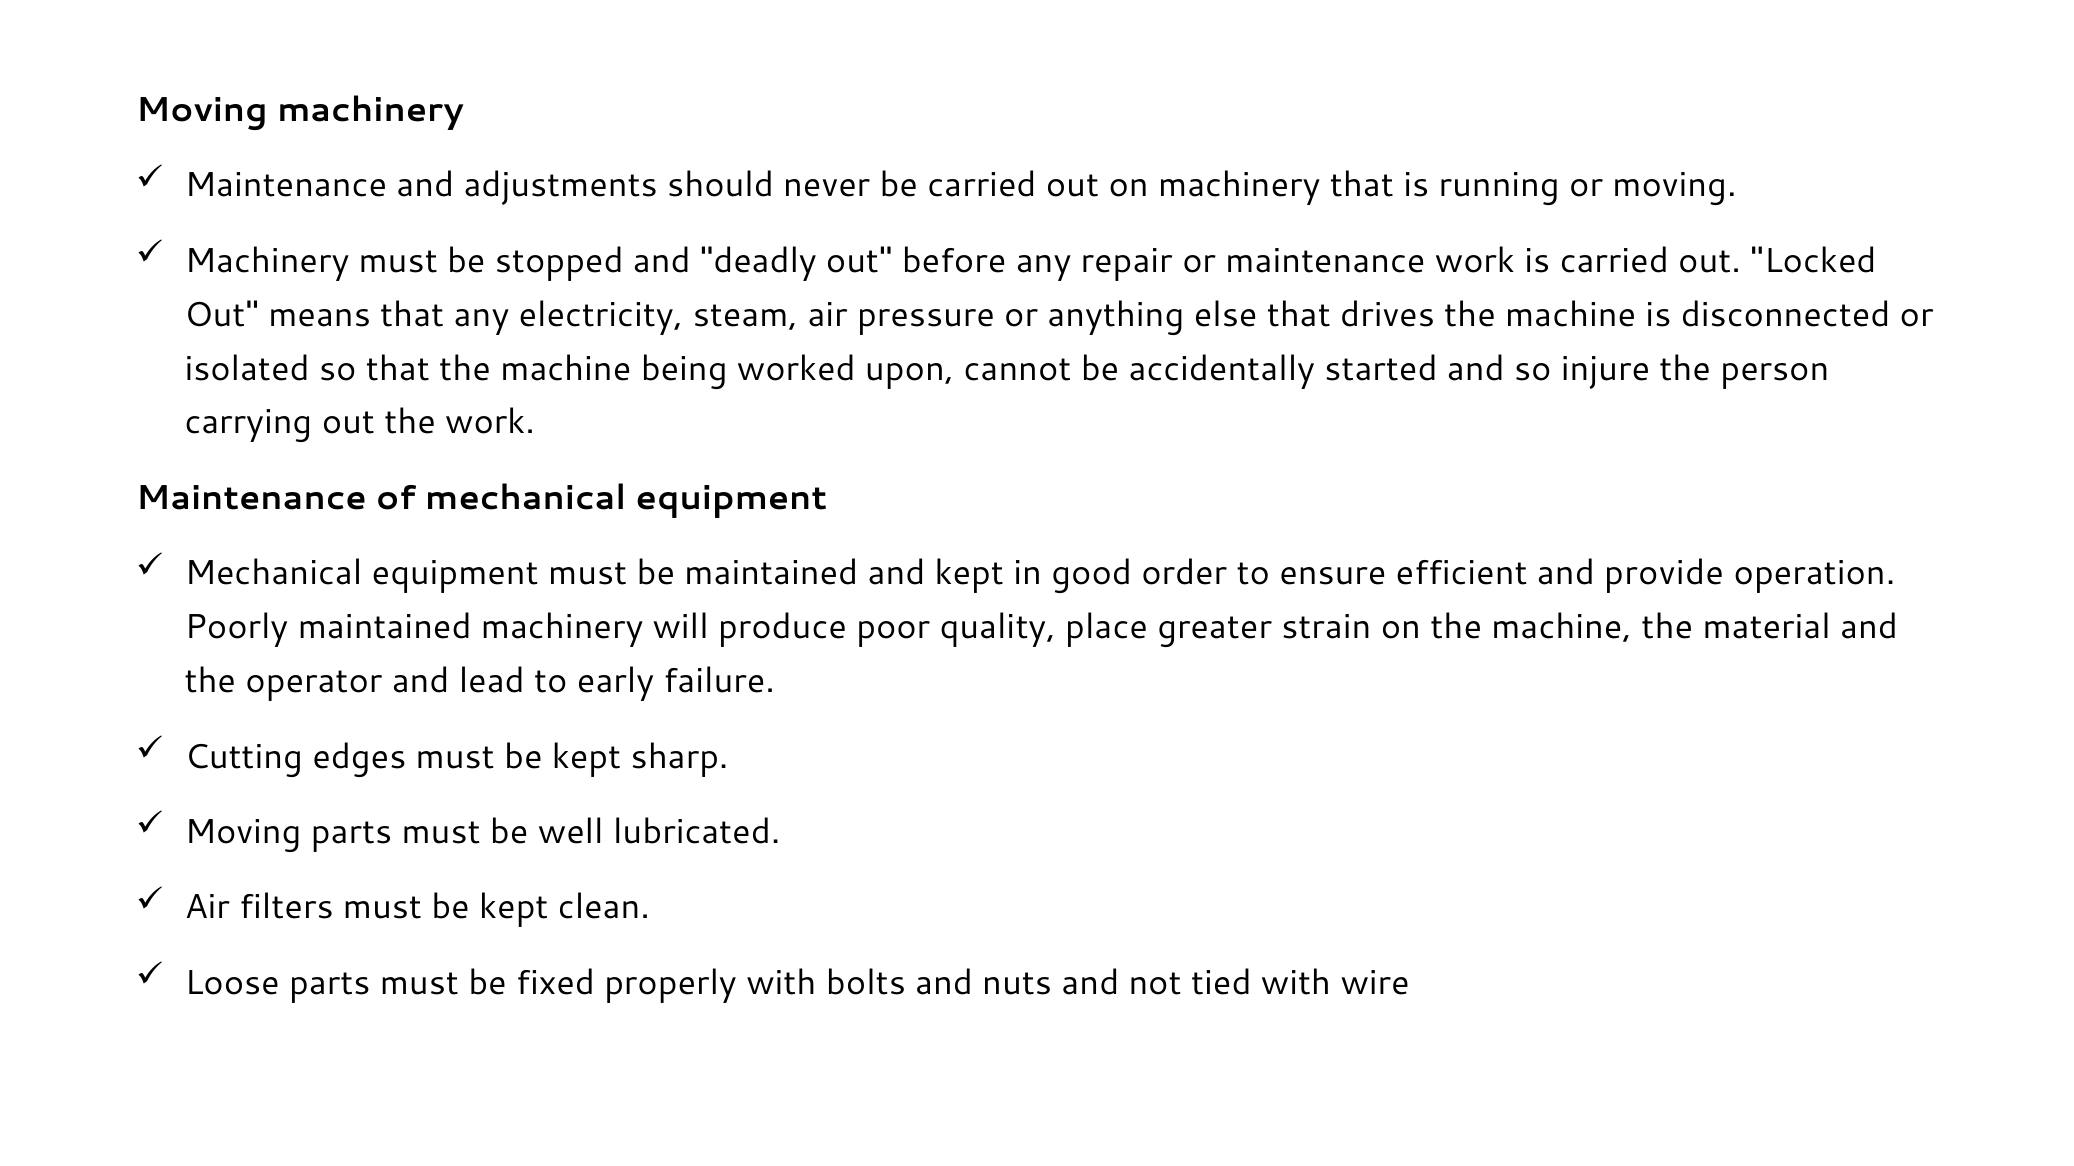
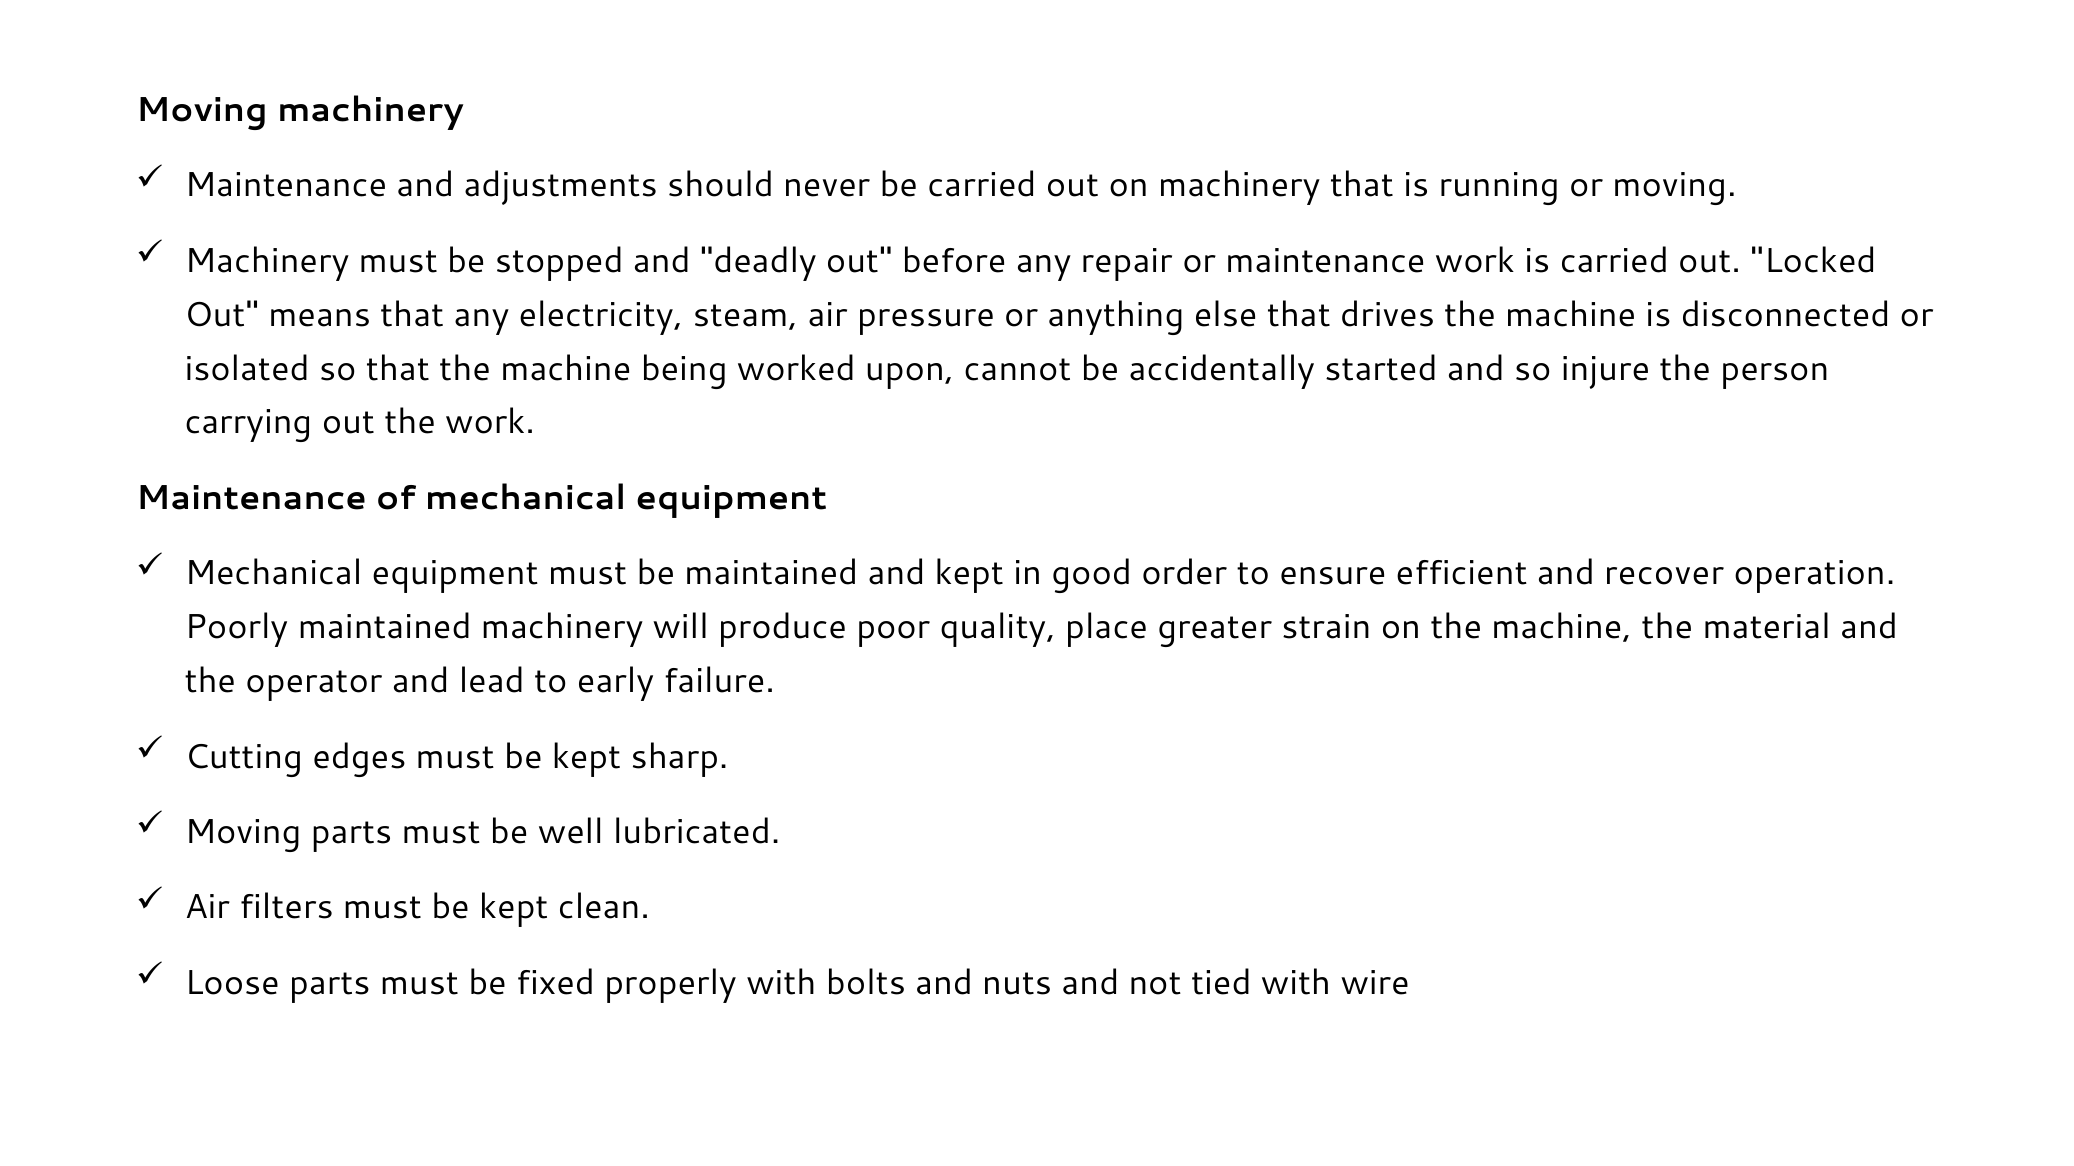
provide: provide -> recover (1664, 574)
